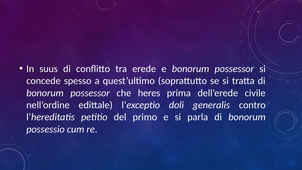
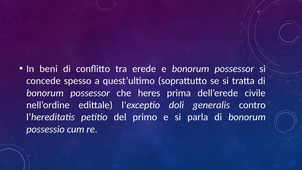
suus: suus -> beni (49, 69)
